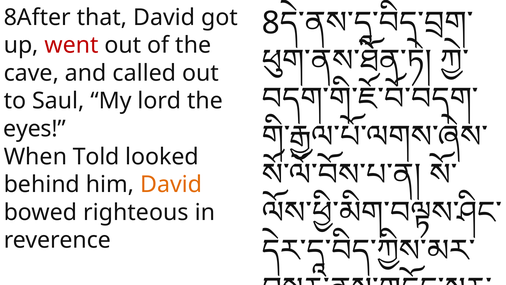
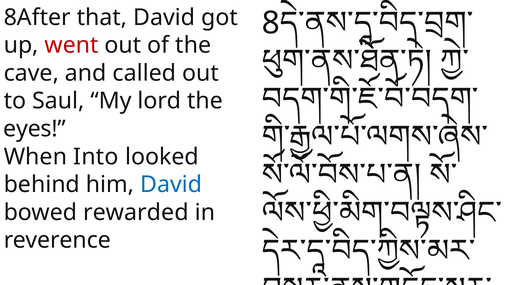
Told: Told -> Into (96, 156)
David colour: orange -> blue (171, 184)
righteous: righteous -> rewarded (136, 212)
